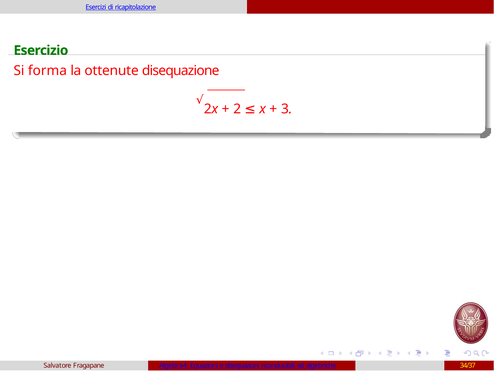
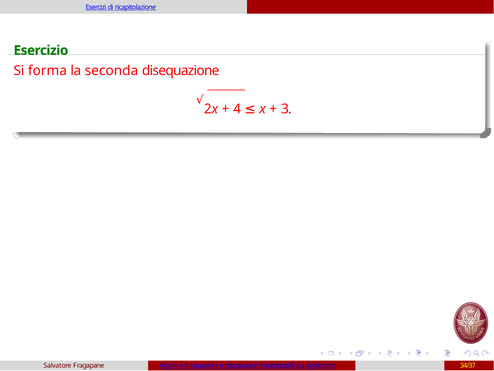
ottenute: ottenute -> seconda (111, 71)
2: 2 -> 4 (237, 109)
